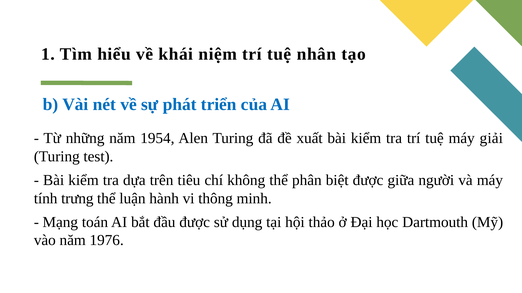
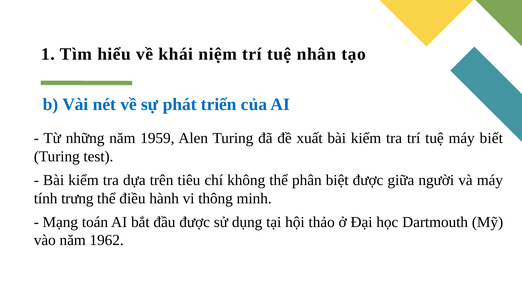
1954: 1954 -> 1959 (157, 139)
giải: giải -> biết (491, 139)
luận: luận -> điều (132, 199)
1976: 1976 -> 1962 (107, 241)
